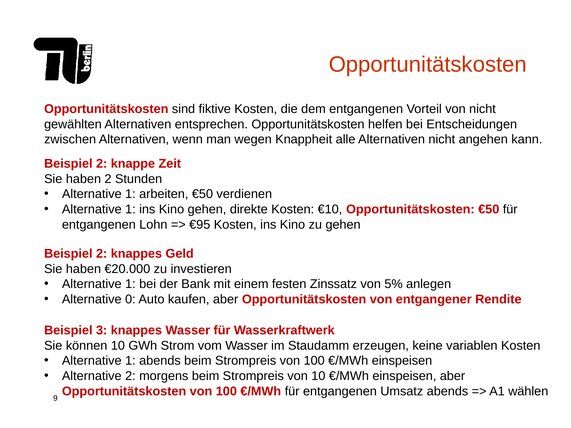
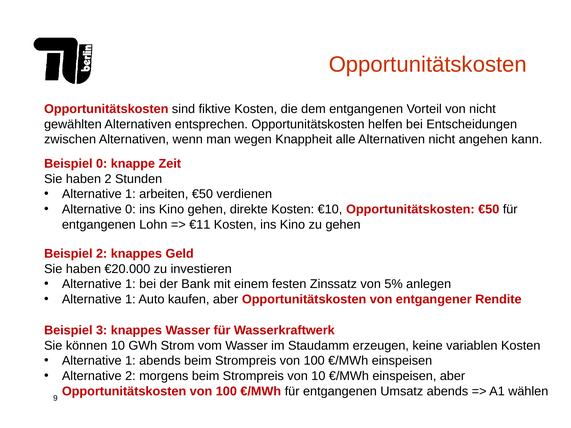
2: 2 -> 0 (102, 164)
1: 1 -> 0 (130, 209)
€95: €95 -> €11 (200, 225)
0: 0 -> 1 (130, 300)
